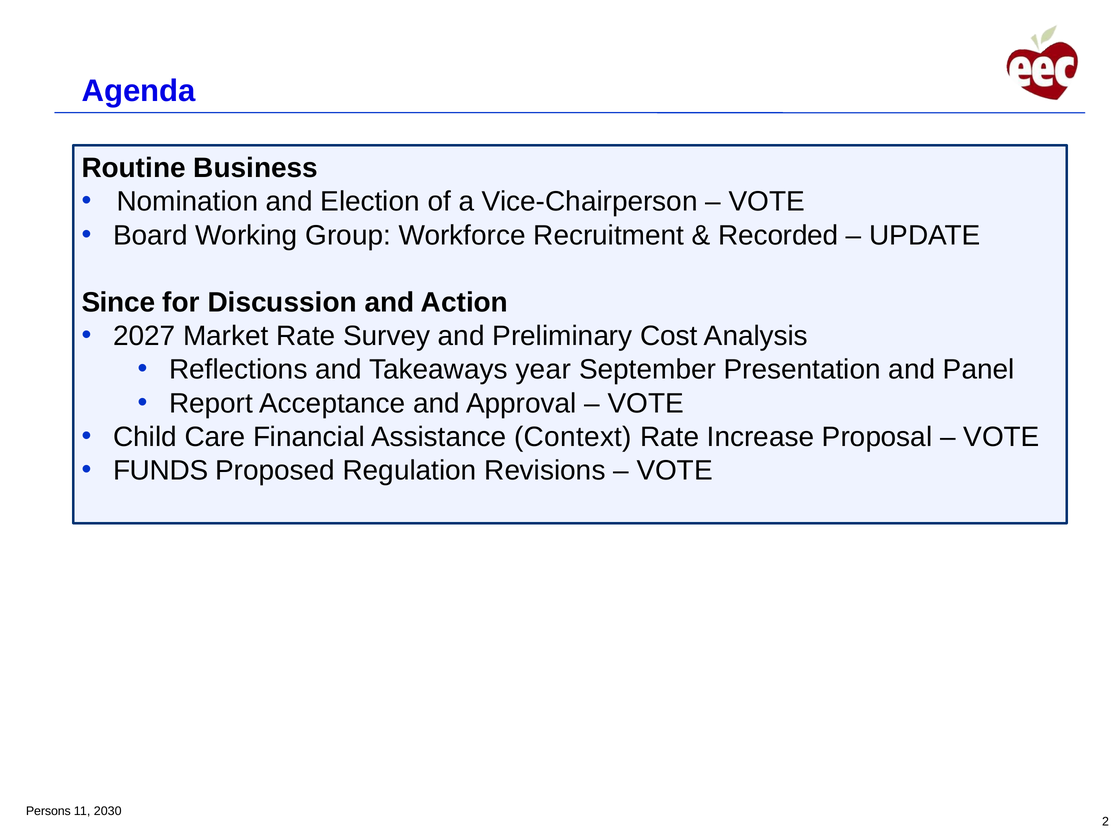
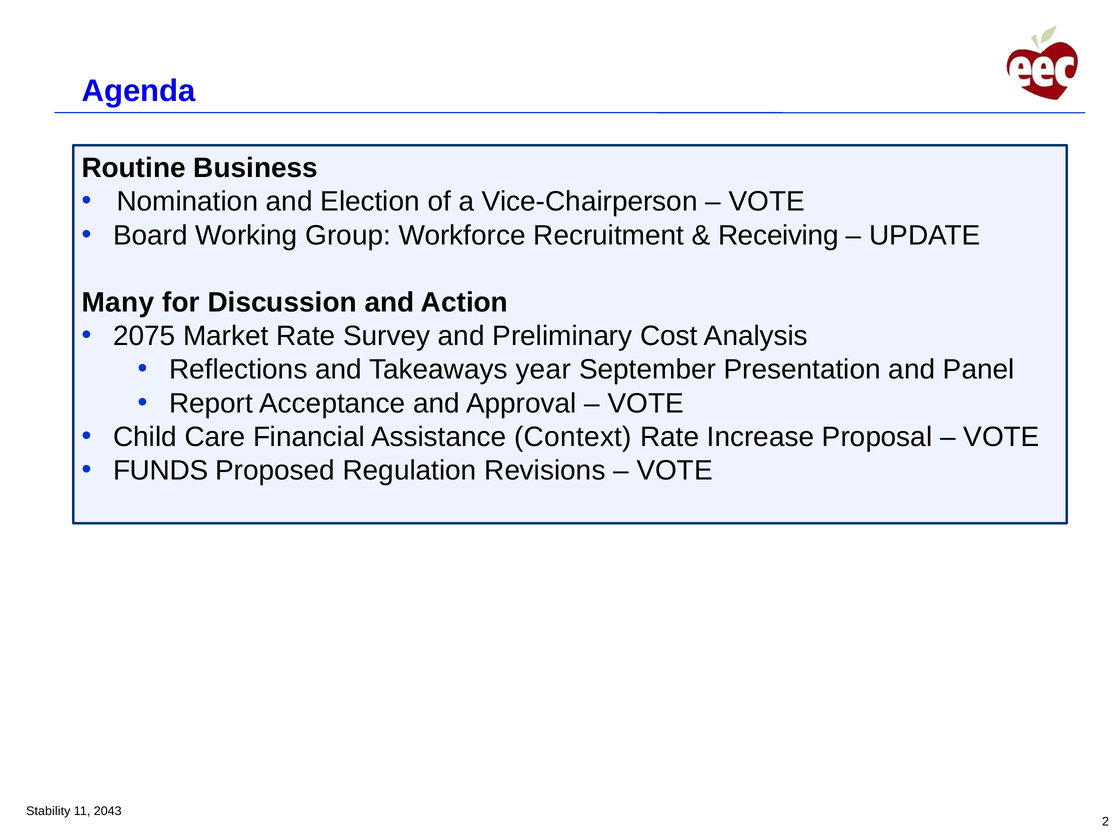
Recorded: Recorded -> Receiving (778, 235)
Since: Since -> Many (118, 303)
2027: 2027 -> 2075 (144, 336)
Persons: Persons -> Stability (48, 811)
2030: 2030 -> 2043 (108, 811)
